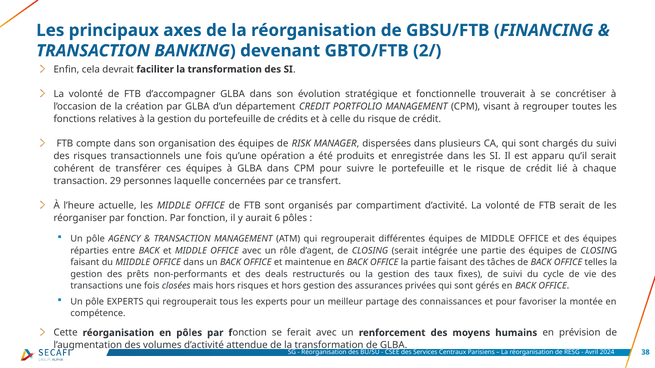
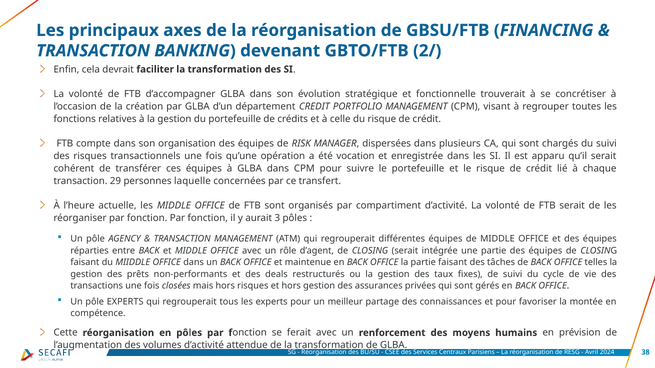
produits: produits -> vocation (356, 156)
6: 6 -> 3 (277, 218)
